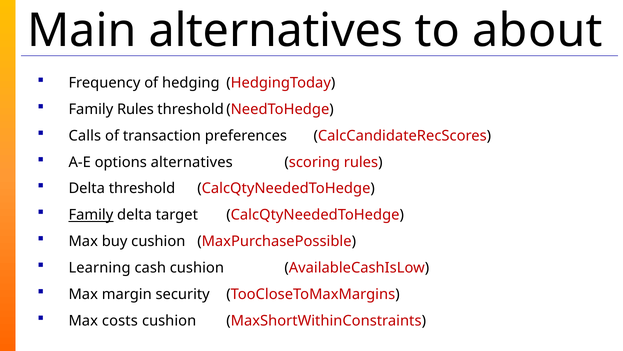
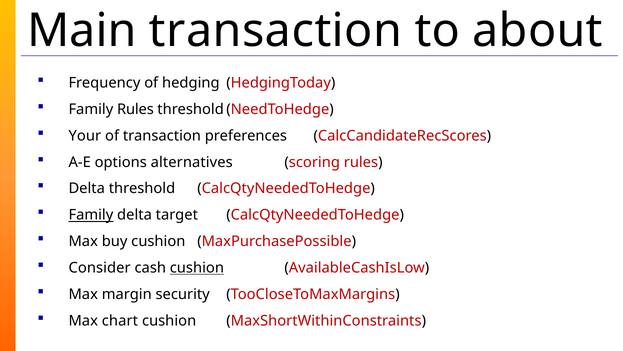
Main alternatives: alternatives -> transaction (275, 31)
Calls: Calls -> Your (85, 135)
Learning: Learning -> Consider (100, 267)
cushion underline: none -> present (197, 267)
costs: costs -> chart (120, 320)
